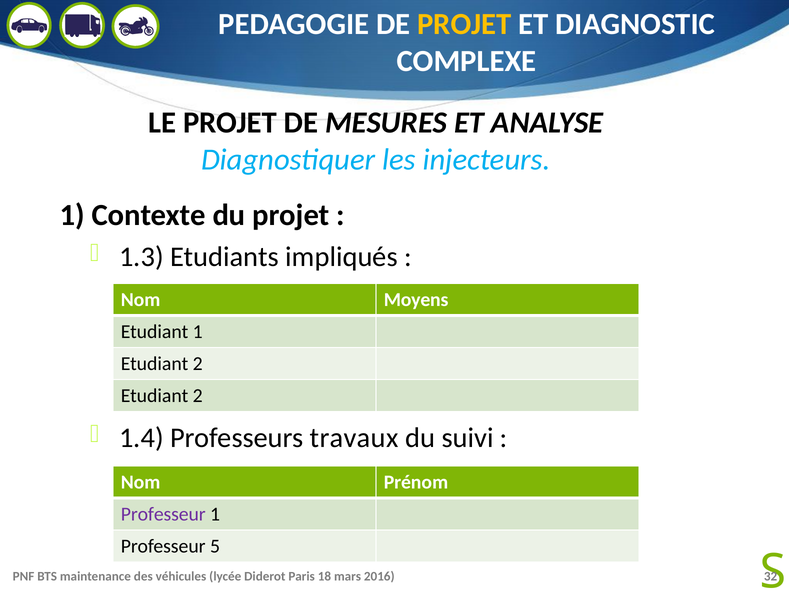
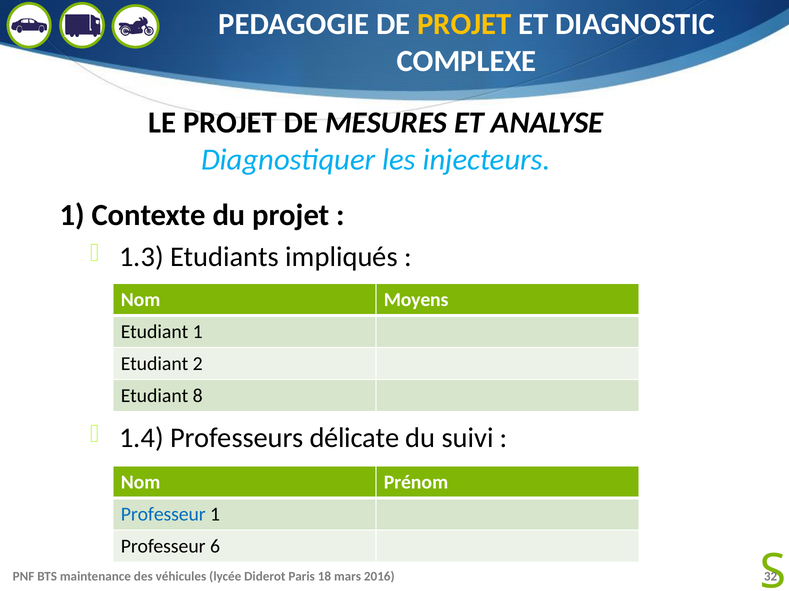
2: 2 -> 8 (198, 396)
travaux: travaux -> délicate (354, 439)
Professeur colour: purple -> blue (163, 515)
5: 5 -> 6 (215, 547)
